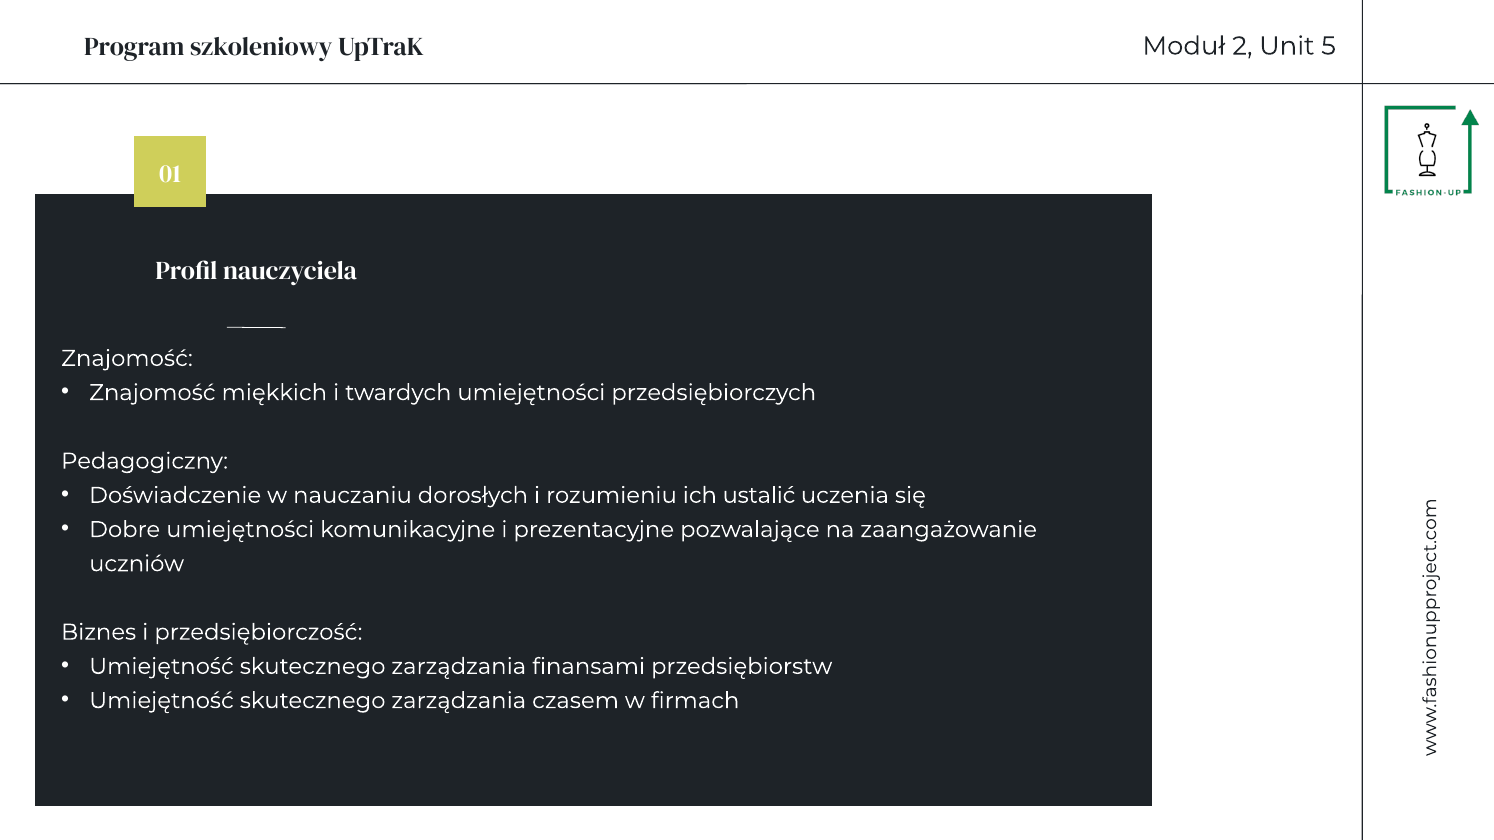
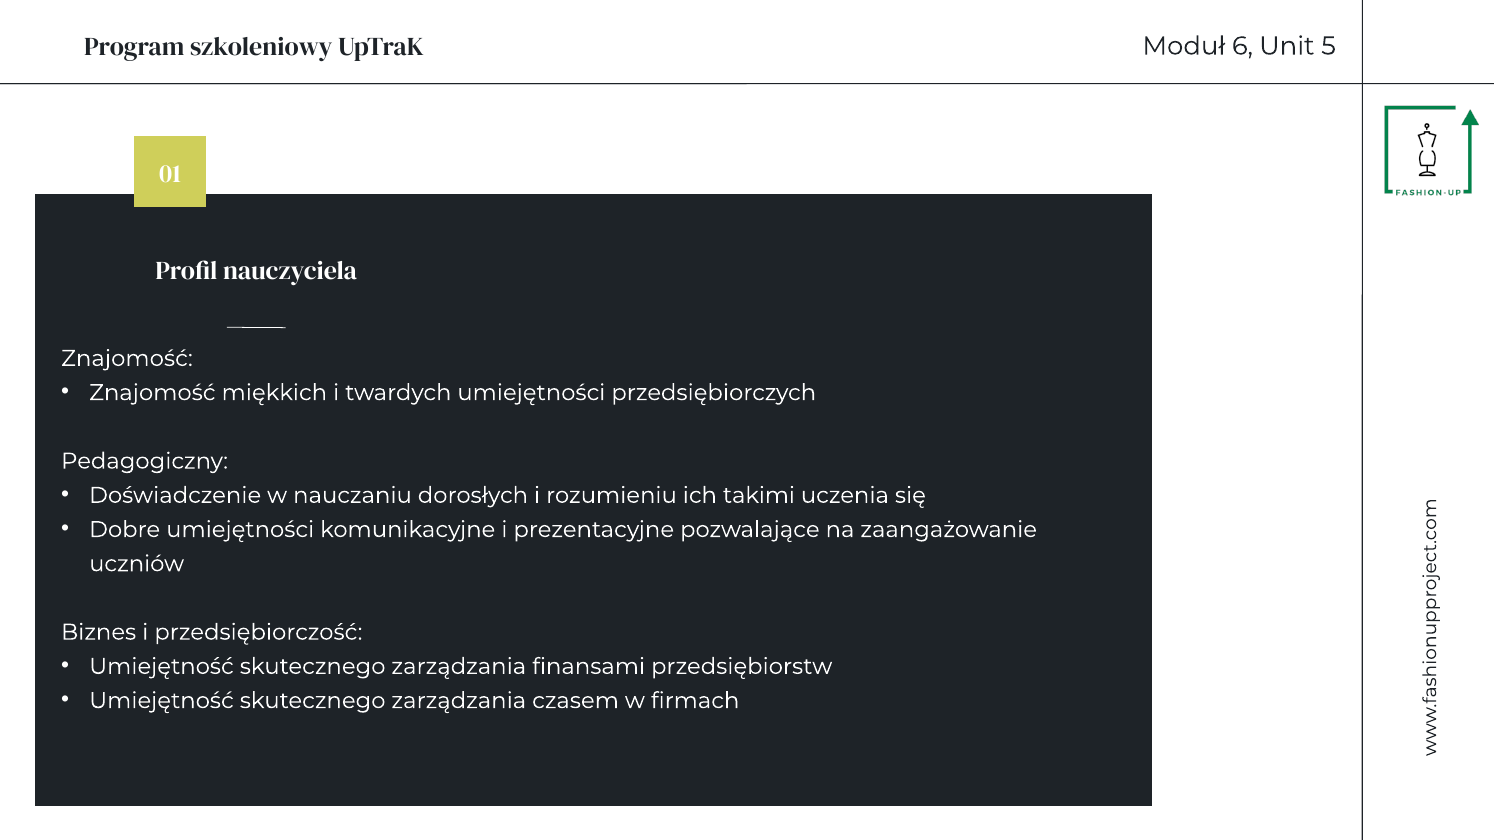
2: 2 -> 6 (1242, 46)
ustalić: ustalić -> takimi (759, 496)
